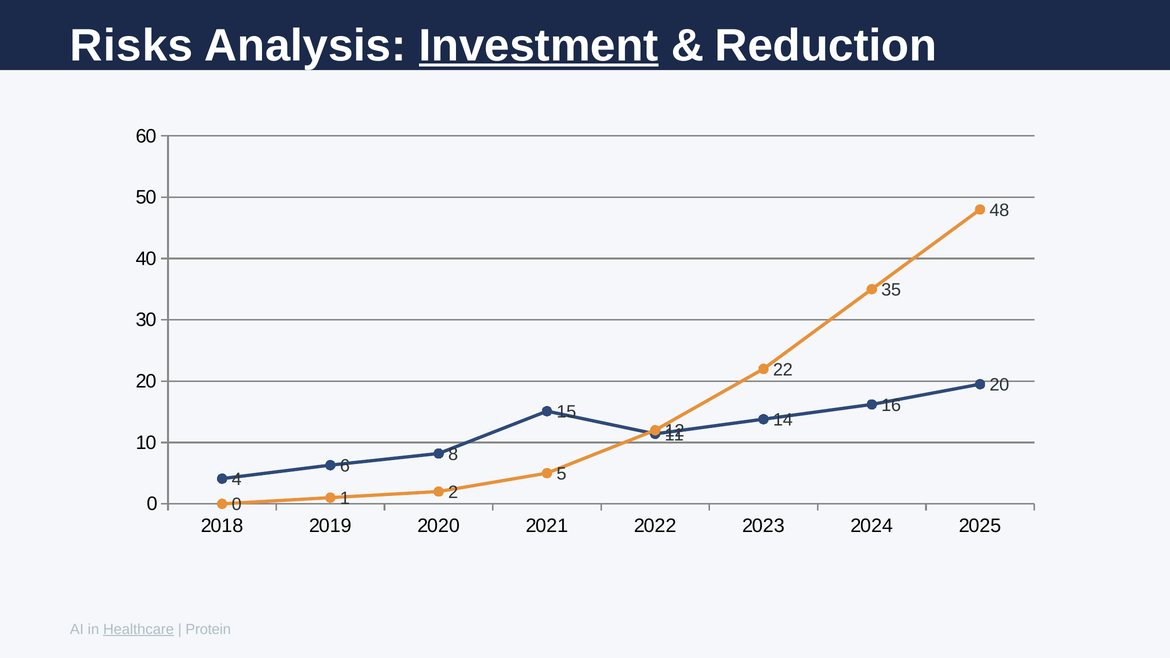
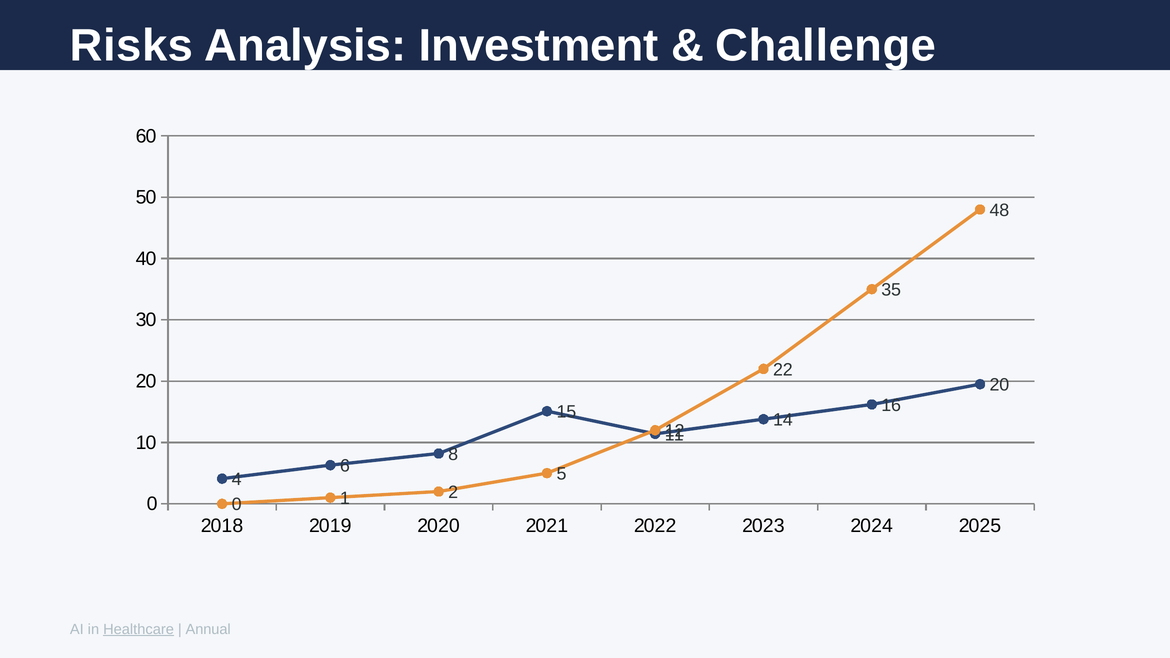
Investment underline: present -> none (539, 46)
Reduction: Reduction -> Challenge (826, 46)
Protein: Protein -> Annual (208, 629)
